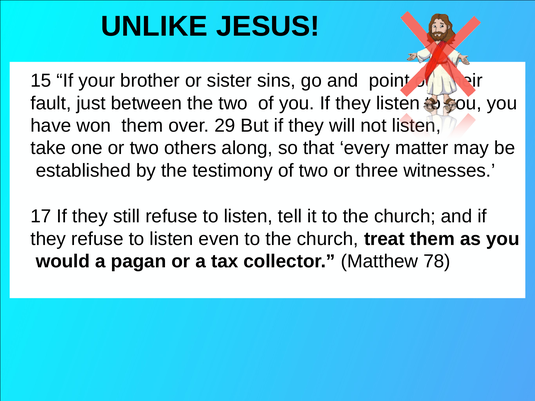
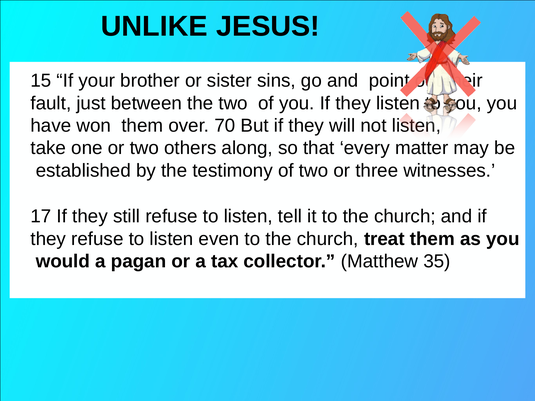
29: 29 -> 70 (225, 126)
78: 78 -> 35 (437, 261)
